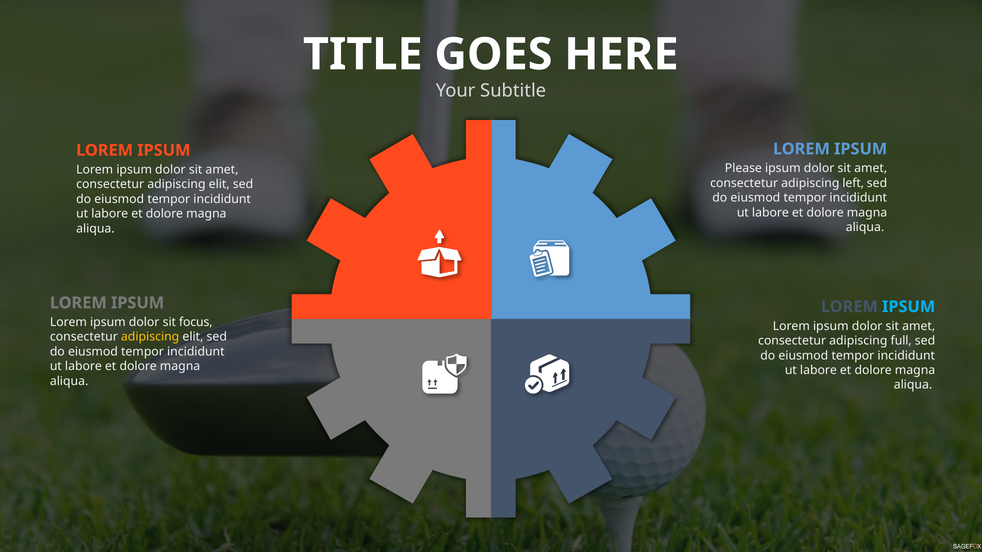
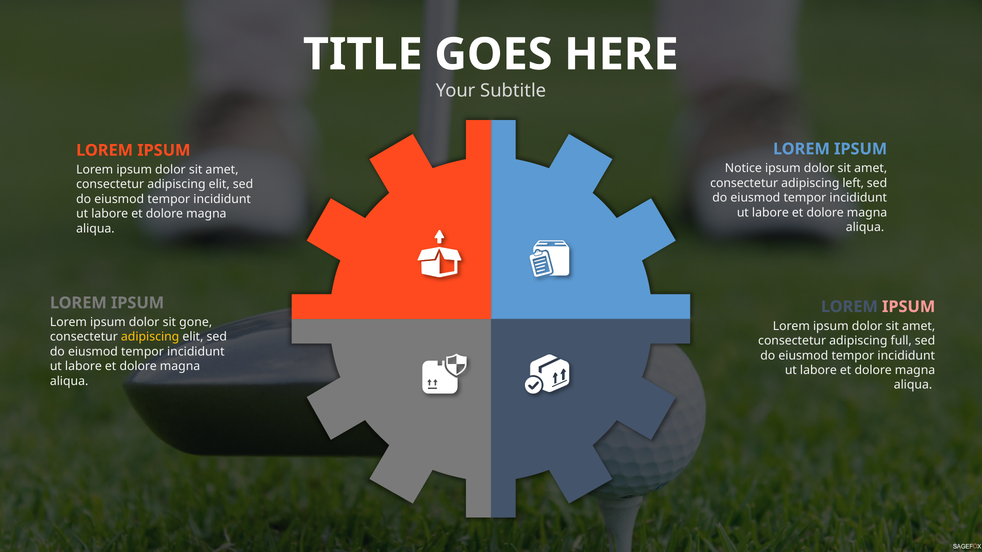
Please: Please -> Notice (743, 168)
IPSUM colour: light blue -> pink (909, 307)
focus: focus -> gone (196, 322)
